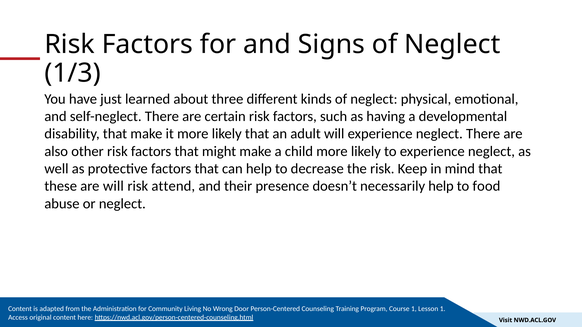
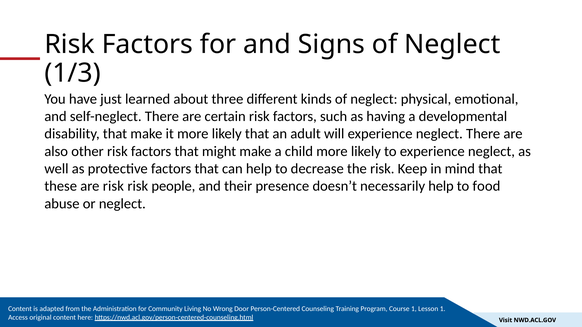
are will: will -> risk (113, 186)
attend: attend -> people (173, 186)
